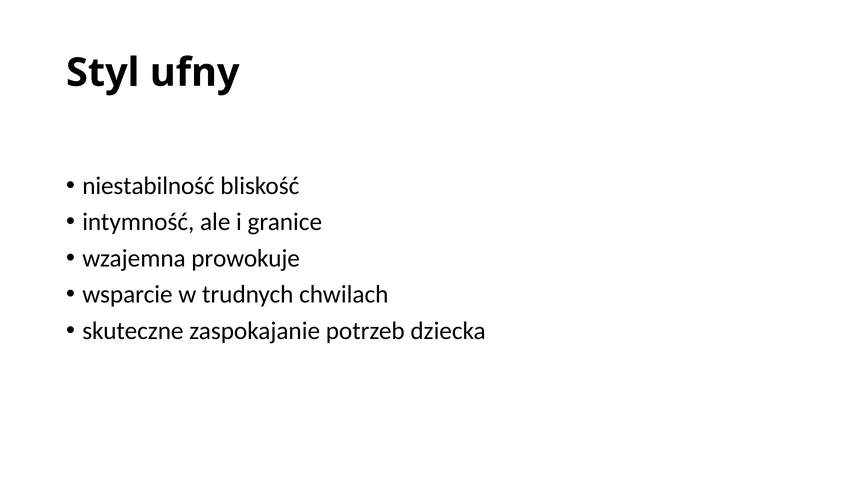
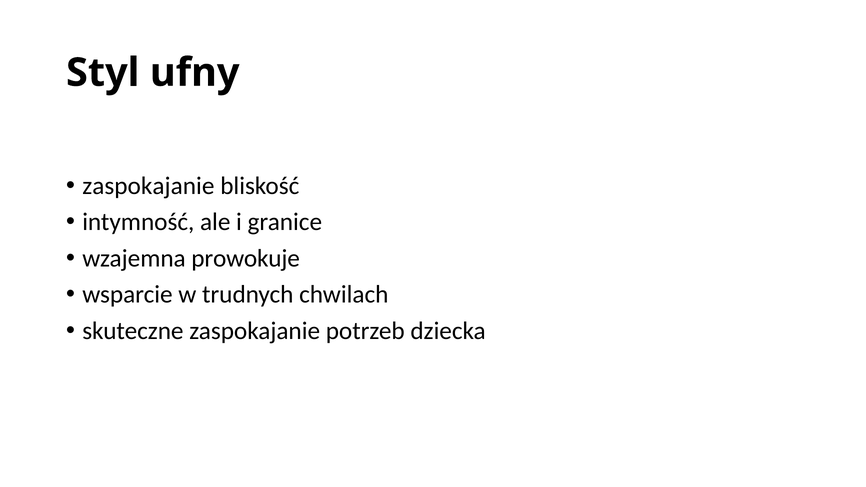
niestabilność: niestabilność -> zaspokajanie (148, 186)
